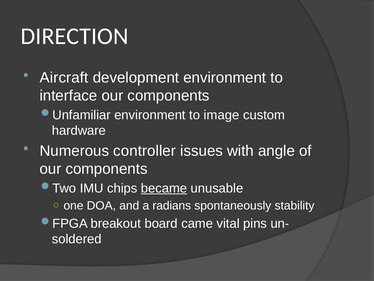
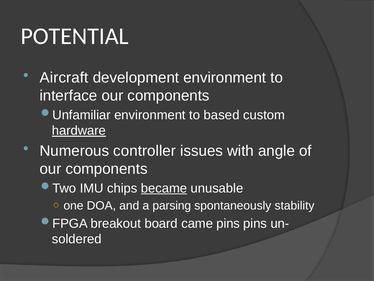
DIRECTION: DIRECTION -> POTENTIAL (75, 36)
image: image -> based (222, 115)
hardware underline: none -> present (79, 130)
radians: radians -> parsing (172, 205)
came vital: vital -> pins (228, 223)
